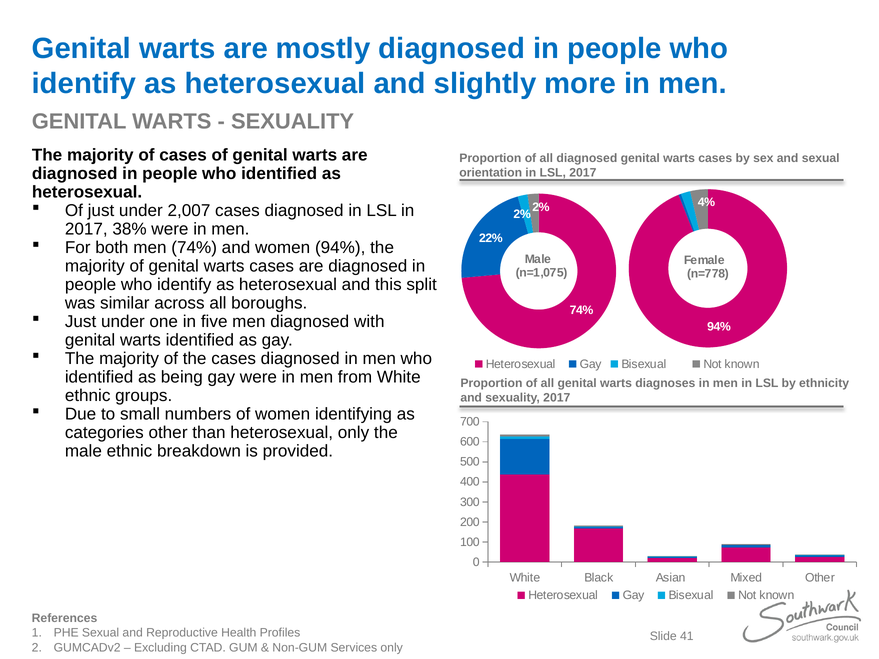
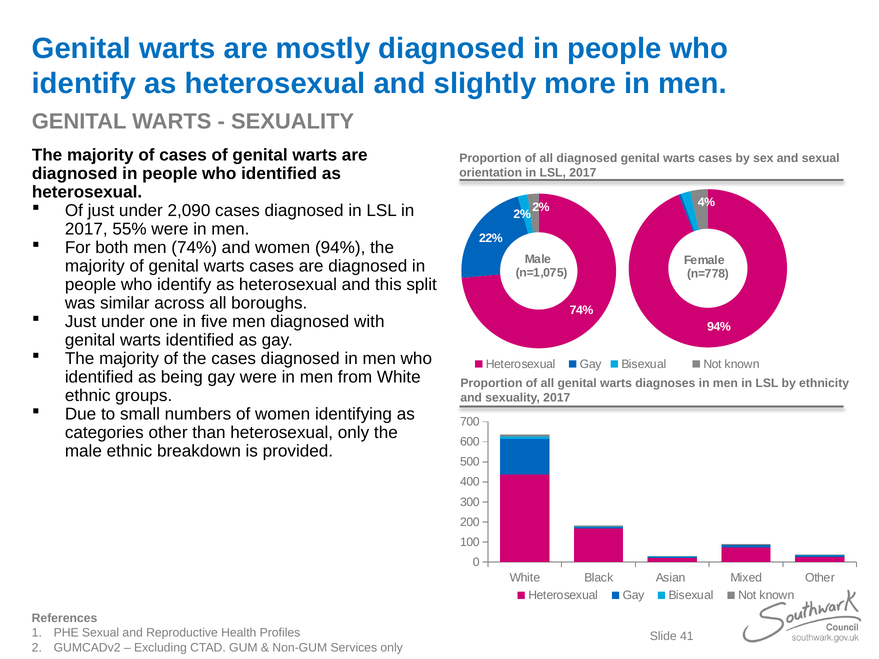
2,007: 2,007 -> 2,090 (189, 211)
38%: 38% -> 55% (130, 229)
